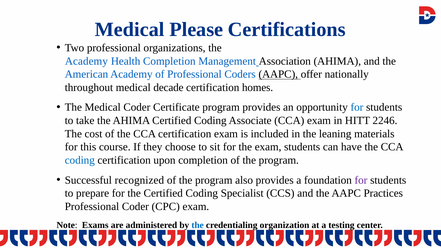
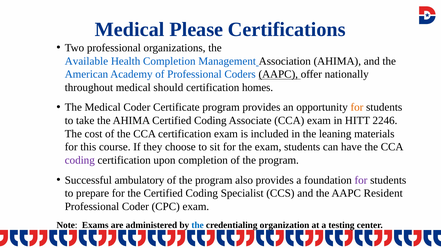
Academy: Academy -> Available (86, 61)
decade: decade -> should (168, 88)
for colour: blue -> orange (357, 107)
coding colour: blue -> purple (80, 160)
recognized: recognized -> ambulatory (139, 180)
Practices: Practices -> Resident (383, 193)
